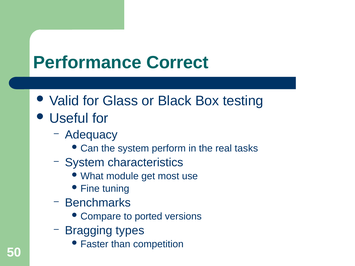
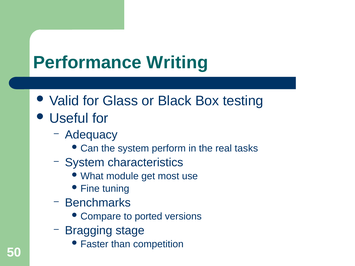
Correct: Correct -> Writing (177, 62)
types: types -> stage (130, 231)
